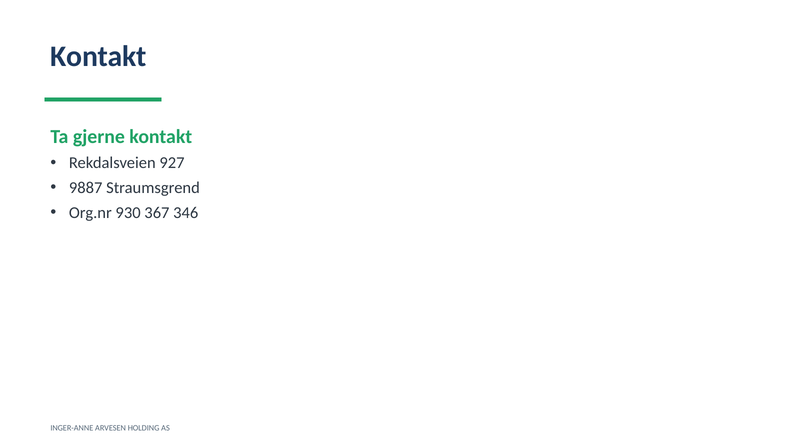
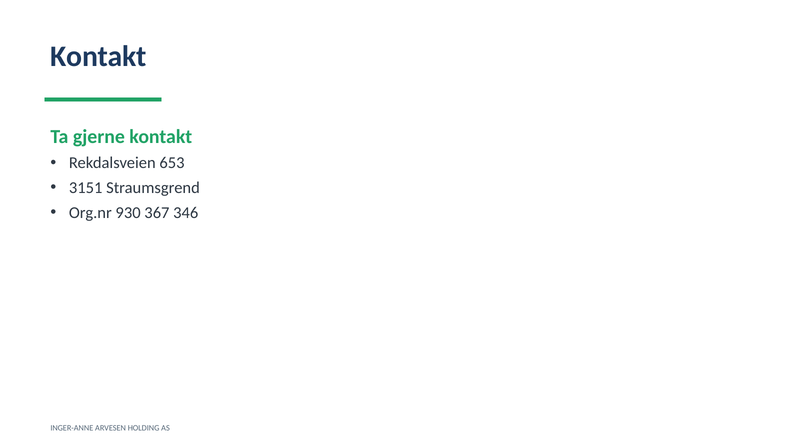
927: 927 -> 653 (172, 163)
9887: 9887 -> 3151 (86, 188)
